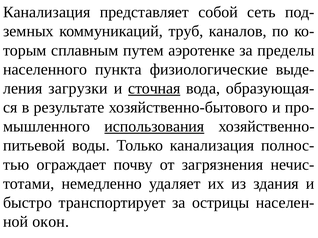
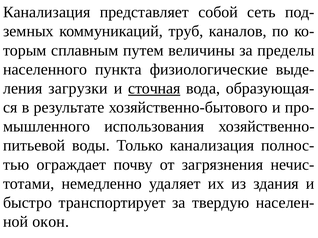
аэротенке: аэротенке -> величины (202, 50)
использования underline: present -> none (154, 127)
острицы: острицы -> твердую (221, 203)
